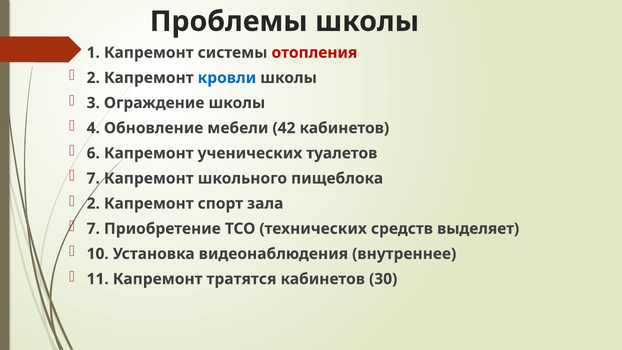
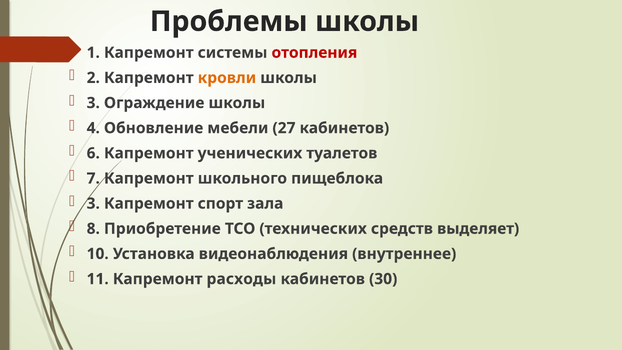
кровли colour: blue -> orange (227, 78)
42: 42 -> 27 (284, 128)
2: 2 -> 3 (93, 203)
7: 7 -> 8 (93, 229)
тратятся: тратятся -> расходы (241, 279)
